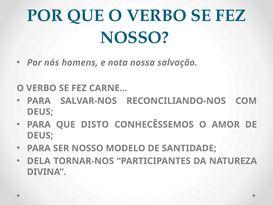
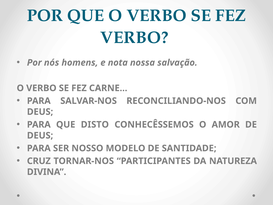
NOSSO: NOSSO -> VERBO (134, 38)
DELA: DELA -> CRUZ (39, 161)
